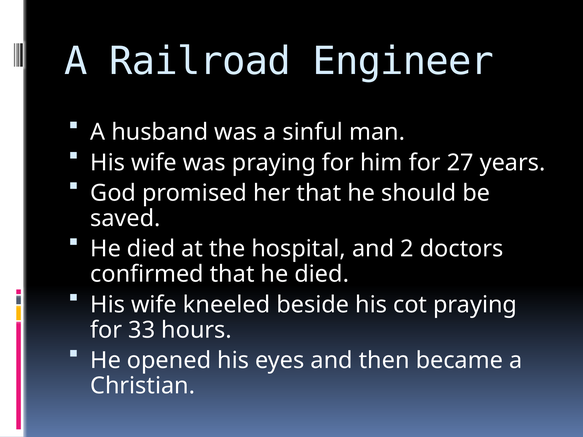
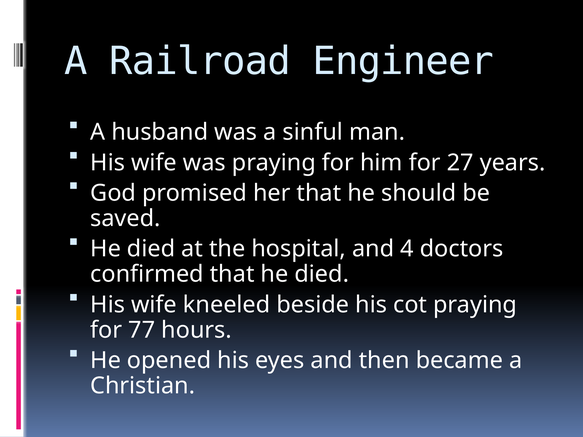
2: 2 -> 4 (407, 249)
33: 33 -> 77 (142, 330)
